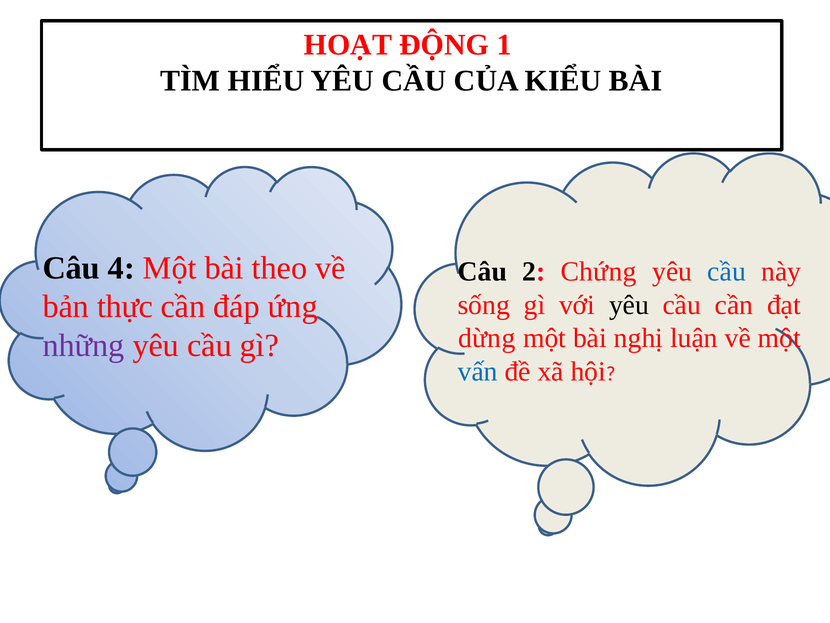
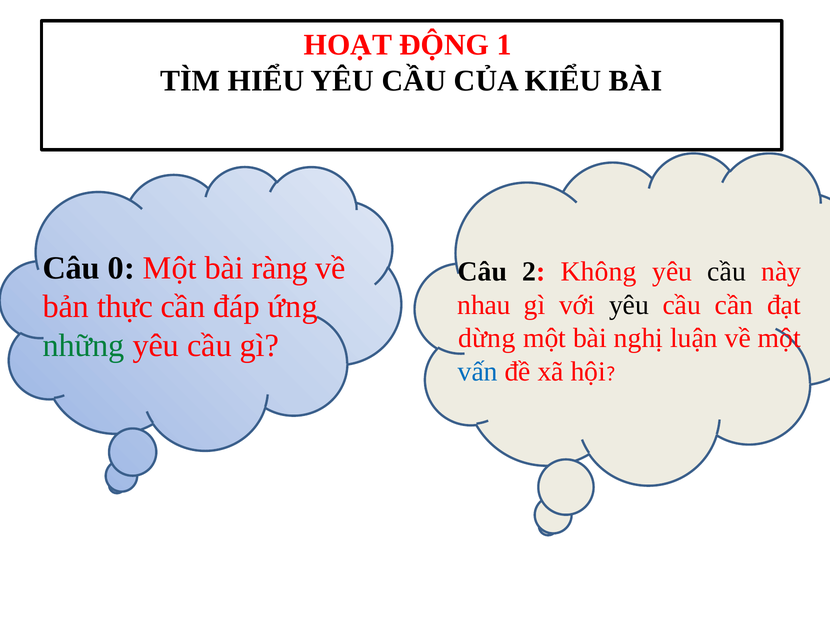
4: 4 -> 0 (121, 268)
theo: theo -> ràng (280, 268)
Chứng: Chứng -> Không (599, 272)
cầu colour: blue -> black (727, 272)
sống: sống -> nhau (484, 305)
những colour: purple -> green (84, 345)
